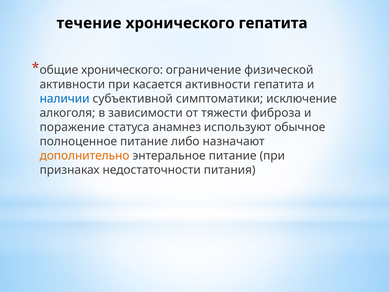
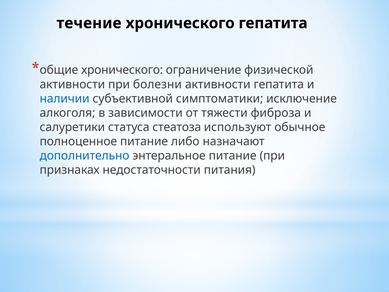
касается: касается -> болезни (157, 84)
поражение: поражение -> салуретики (72, 127)
анамнез: анамнез -> стеатоза (177, 127)
дополнительно colour: orange -> blue (85, 156)
